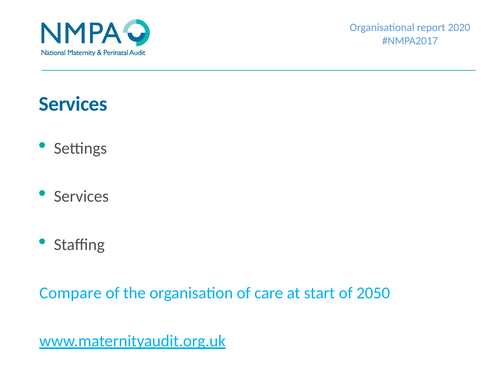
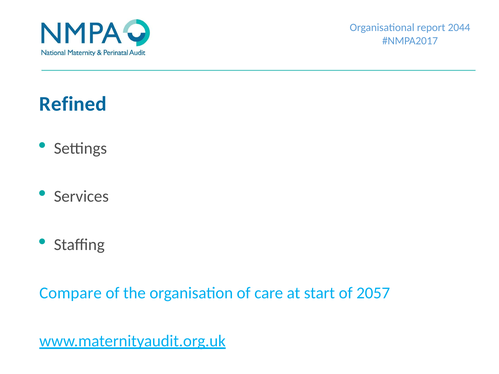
2020: 2020 -> 2044 (459, 28)
Services: Services -> Refined (73, 104)
2050: 2050 -> 2057 (373, 293)
